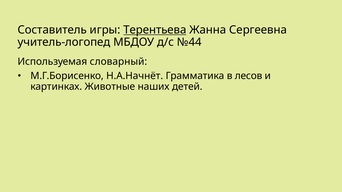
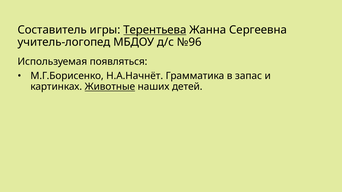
№44: №44 -> №96 (189, 42)
словарный: словарный -> появляться (119, 62)
лесов: лесов -> запас (248, 76)
Животные underline: none -> present (110, 87)
